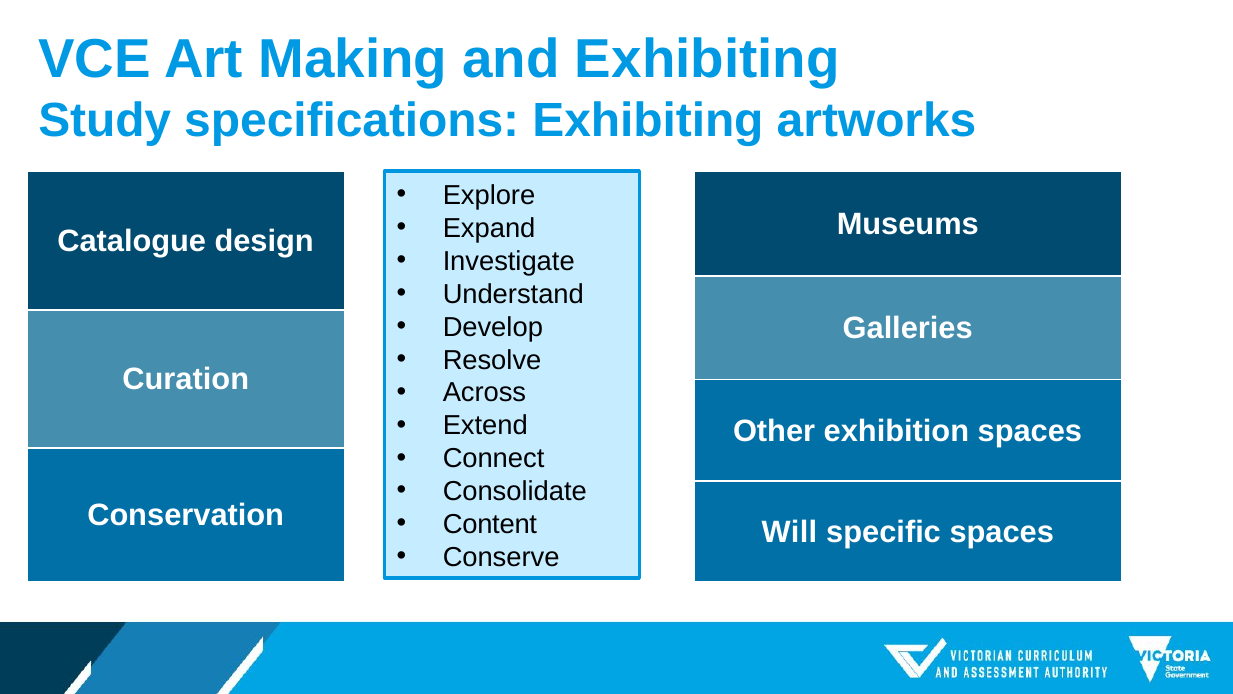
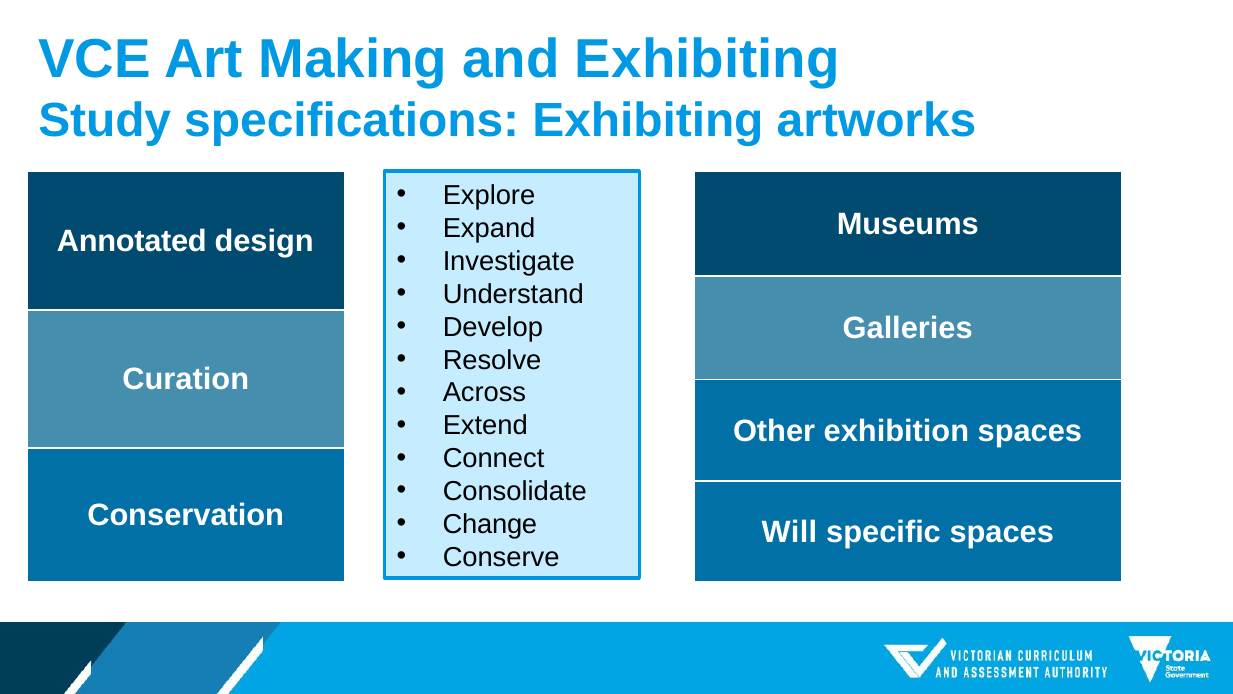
Catalogue: Catalogue -> Annotated (132, 241)
Content: Content -> Change (490, 524)
